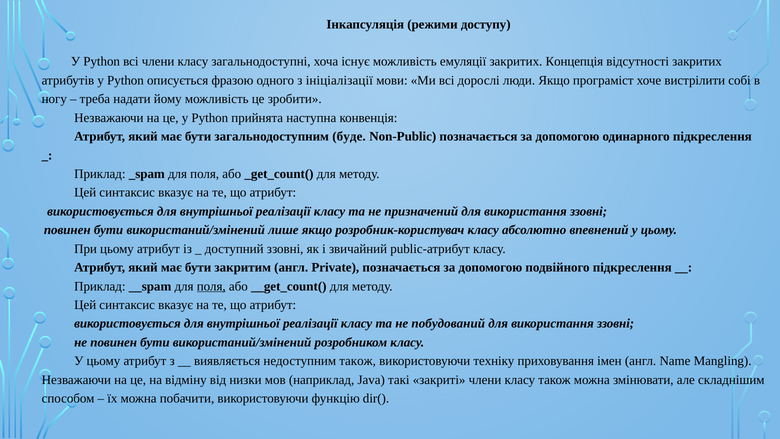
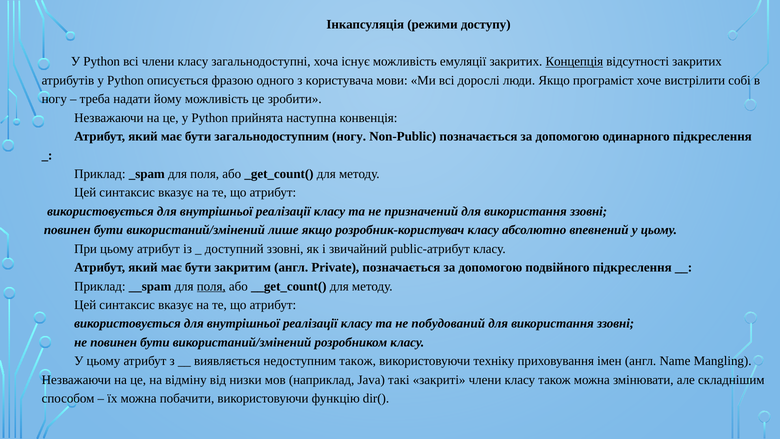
Концепція underline: none -> present (574, 62)
ініціалізації: ініціалізації -> користувача (339, 80)
загальнодоступним буде: буде -> ногу (349, 136)
